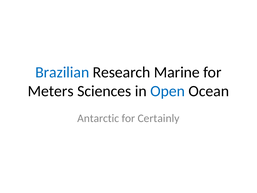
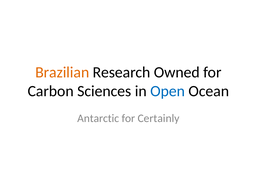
Brazilian colour: blue -> orange (62, 72)
Marine: Marine -> Owned (177, 72)
Meters: Meters -> Carbon (51, 91)
